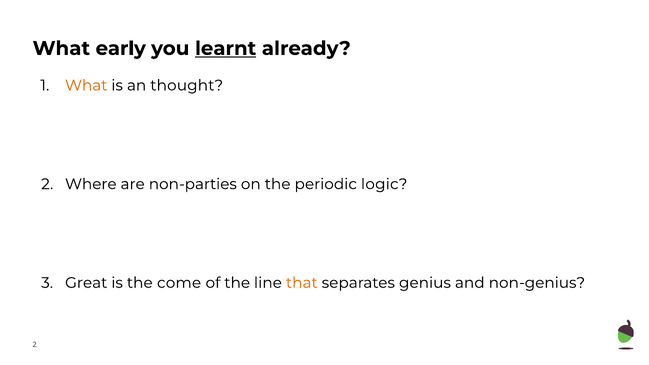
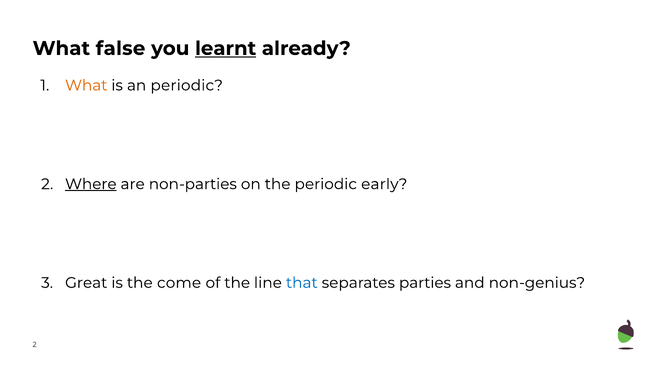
early: early -> false (121, 48)
an thought: thought -> periodic (187, 85)
Where underline: none -> present (91, 184)
logic: logic -> early (384, 184)
that colour: orange -> blue (302, 283)
genius: genius -> parties (425, 283)
